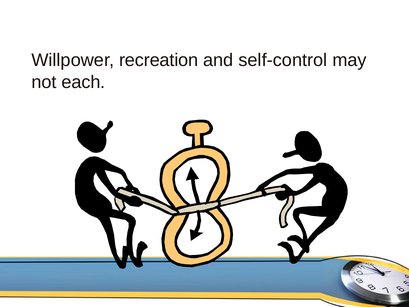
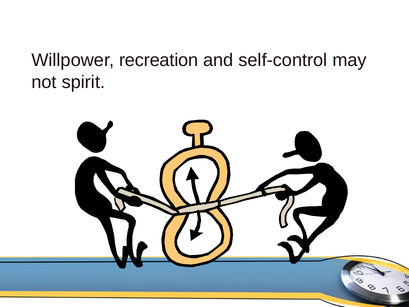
each: each -> spirit (83, 82)
